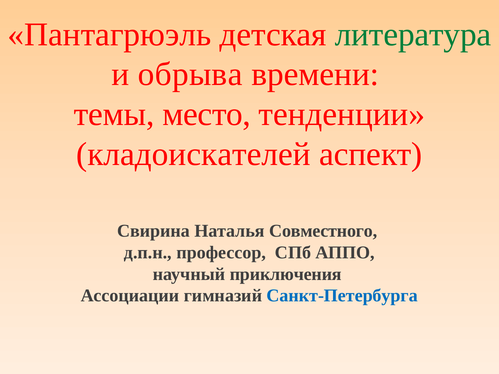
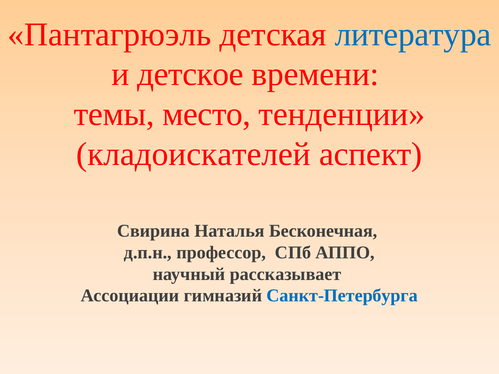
литература colour: green -> blue (413, 34)
обрыва: обрыва -> детское (190, 74)
Совместного: Совместного -> Бесконечная (323, 231)
приключения: приключения -> рассказывает (286, 274)
